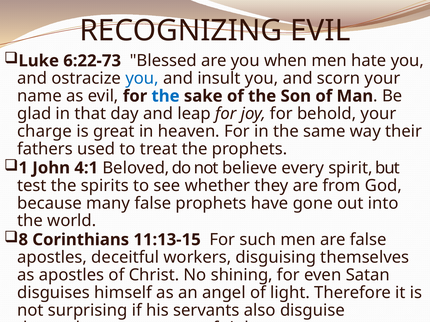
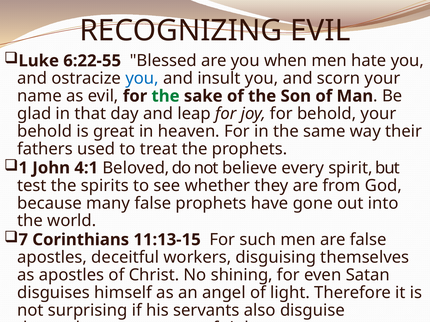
6:22-73: 6:22-73 -> 6:22-55 (92, 61)
the colour: blue -> green (166, 96)
charge: charge -> behold (45, 132)
8: 8 -> 7 (23, 240)
